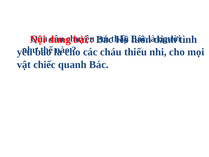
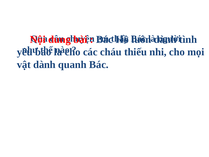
vật chiếc: chiếc -> dành (44, 64)
